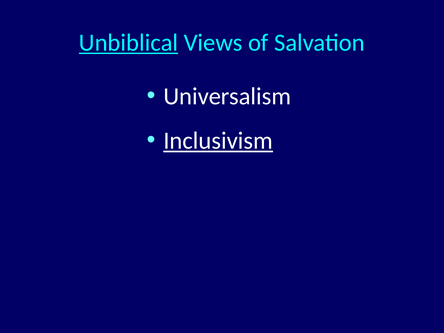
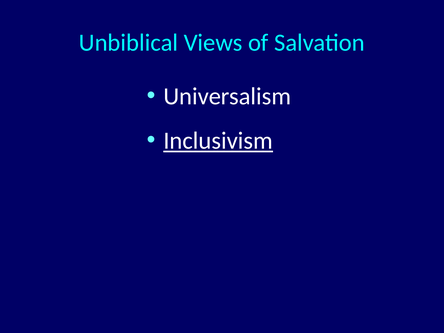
Unbiblical underline: present -> none (129, 43)
